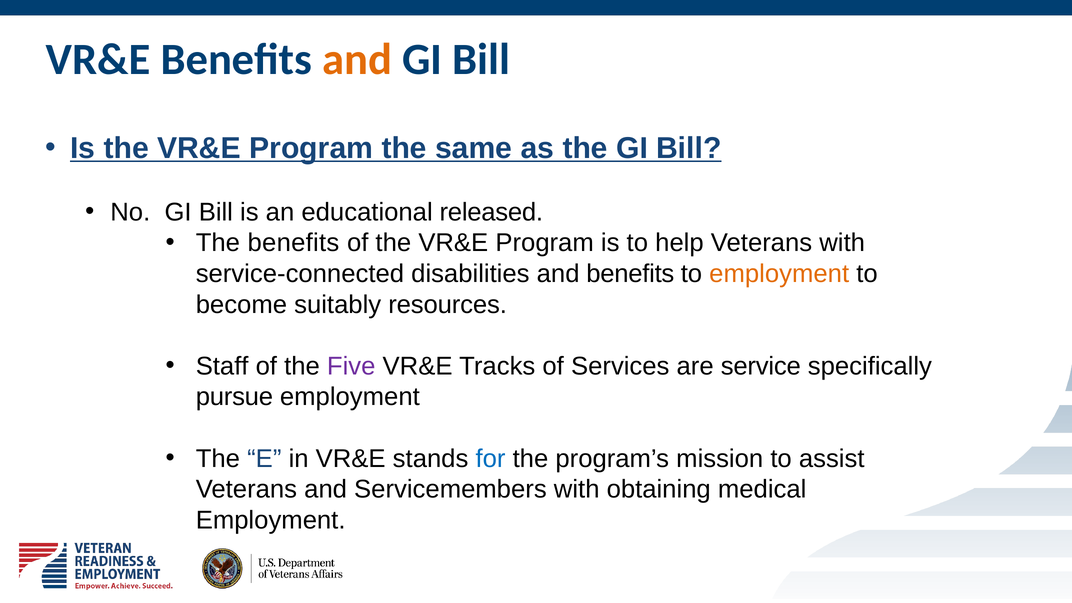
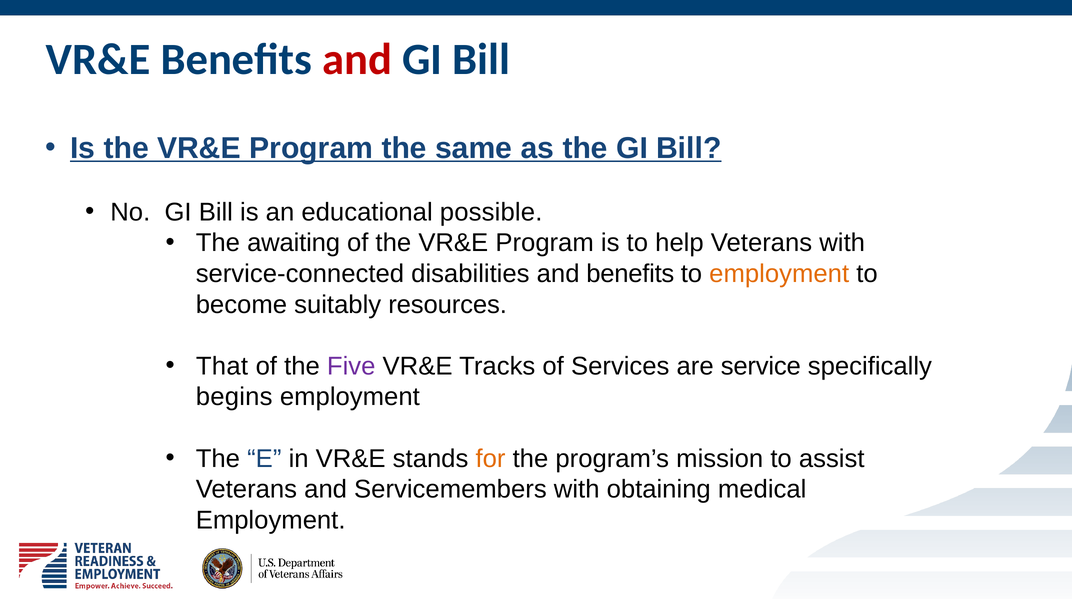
and colour: orange -> red (357, 60)
released: released -> possible (491, 212)
The benefits: benefits -> awaiting (294, 243)
Staff: Staff -> That (222, 366)
pursue: pursue -> begins (234, 397)
for colour: blue -> orange (491, 459)
